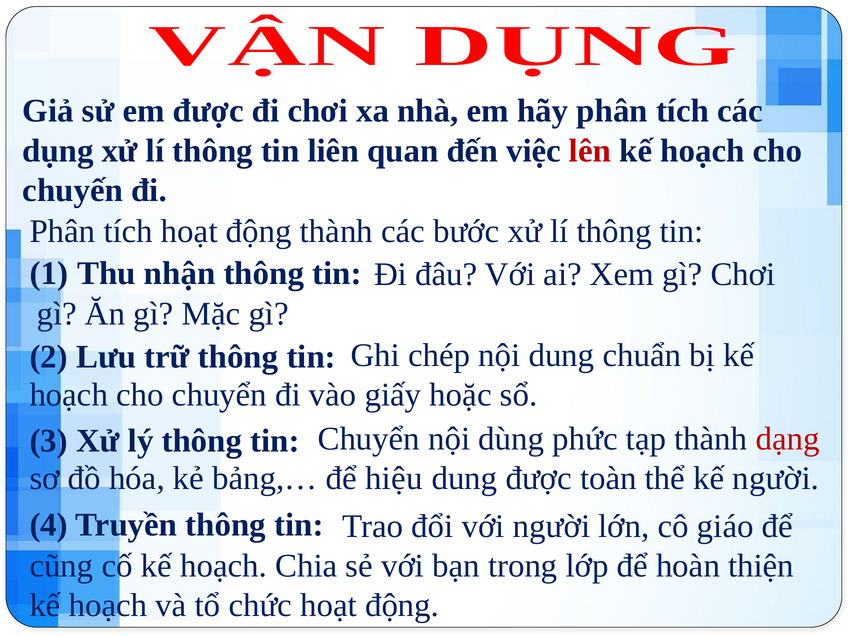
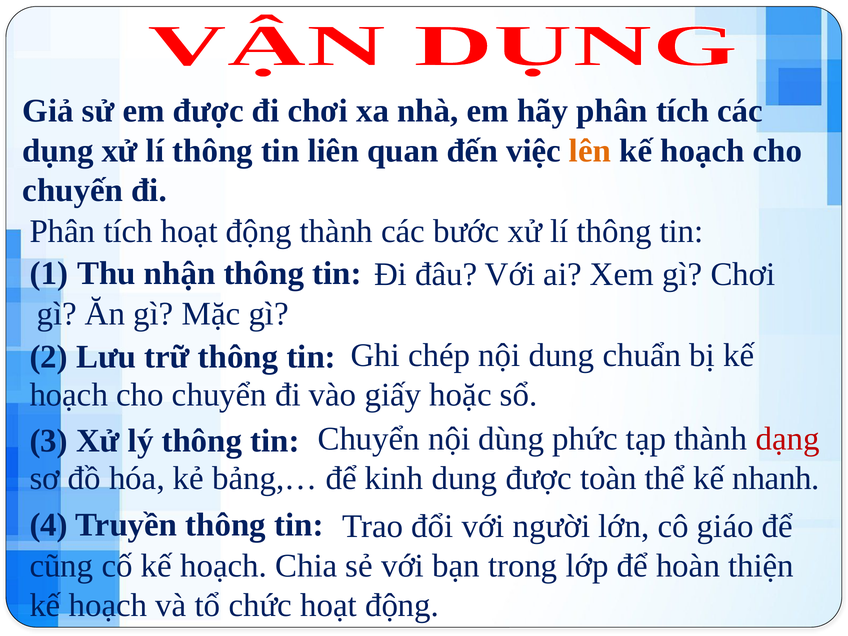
lên colour: red -> orange (590, 151)
hiệu: hiệu -> kinh (394, 478)
kế người: người -> nhanh (776, 478)
